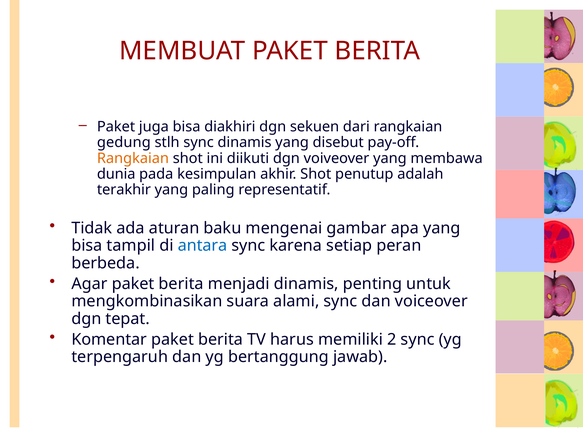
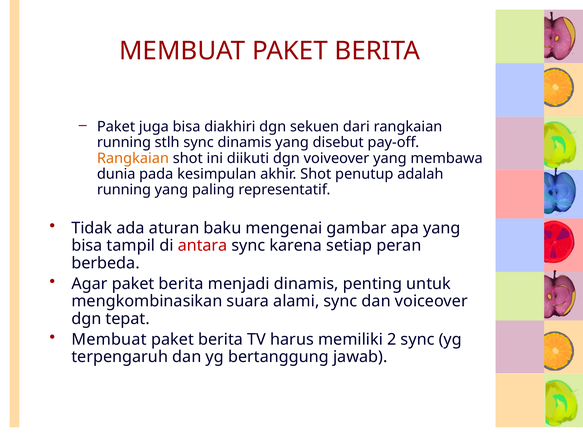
gedung: gedung -> running (124, 143)
terakhir: terakhir -> running (124, 190)
antara colour: blue -> red (203, 246)
Komentar: Komentar -> Membuat (109, 340)
